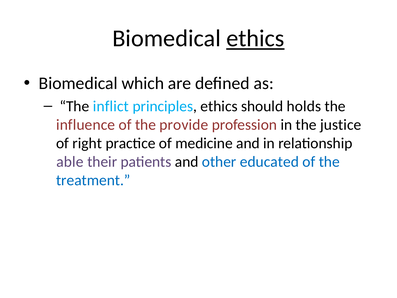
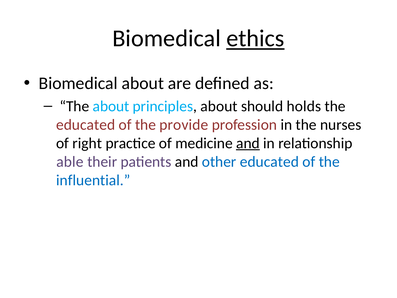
Biomedical which: which -> about (143, 83)
The inflict: inflict -> about (111, 106)
principles ethics: ethics -> about (219, 106)
influence: influence -> educated (86, 125)
justice: justice -> nurses (341, 125)
and underline: none -> present (248, 143)
treatment: treatment -> influential (93, 180)
